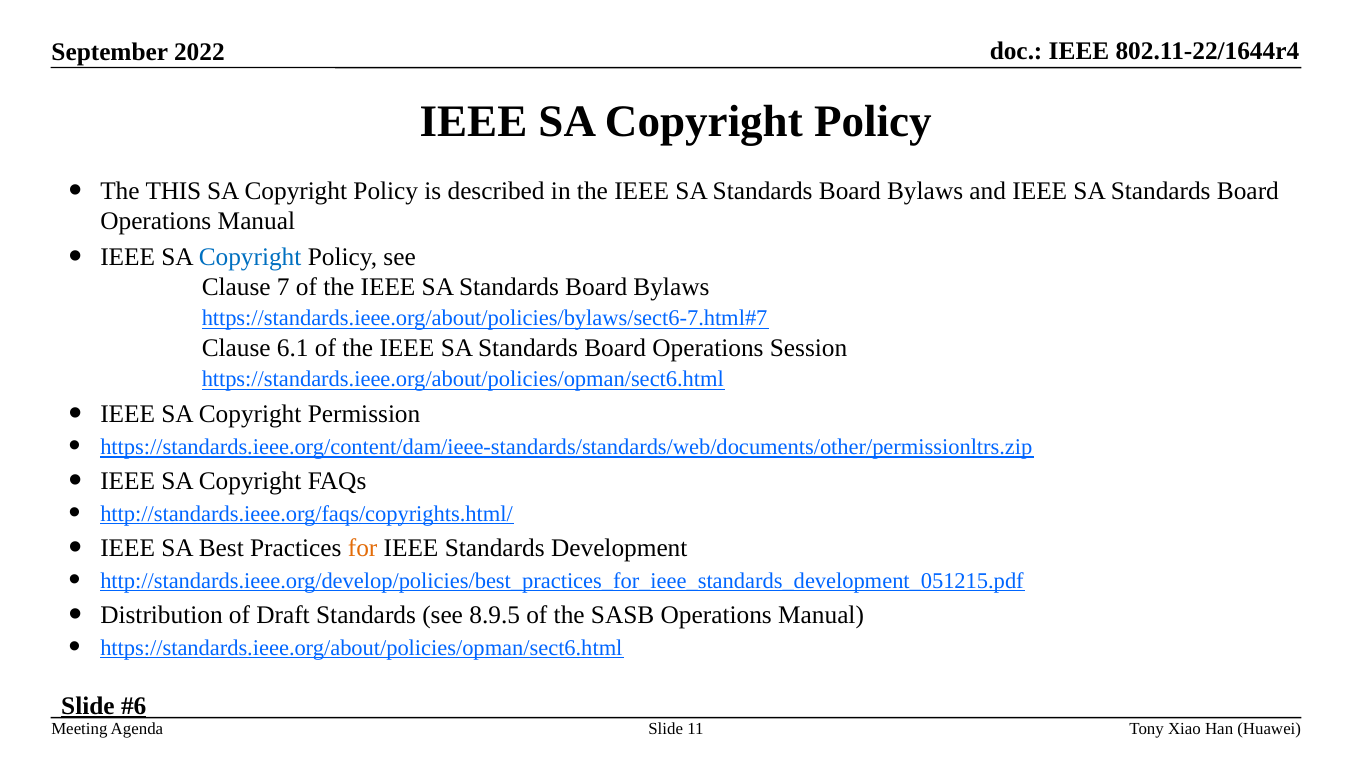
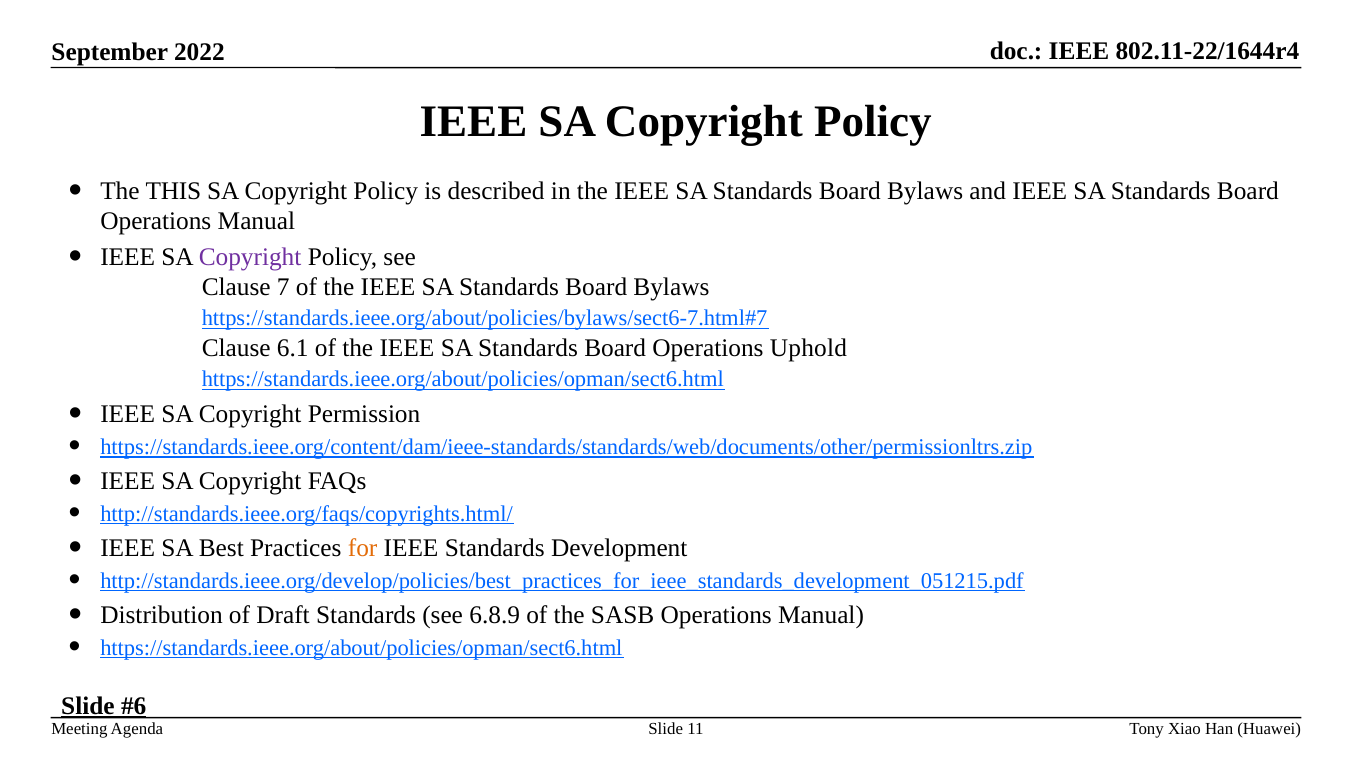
Copyright colour: blue -> purple (250, 257)
Session: Session -> Uphold (808, 348)
8.9.5: 8.9.5 -> 6.8.9 (495, 615)
